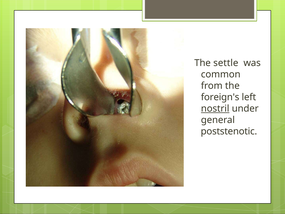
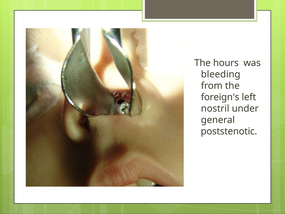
settle: settle -> hours (226, 63)
common: common -> bleeding (221, 74)
nostril underline: present -> none (215, 108)
